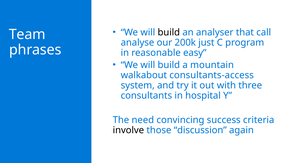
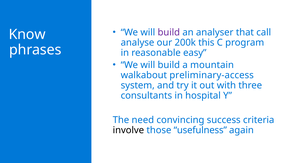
build colour: black -> purple (169, 32)
Team: Team -> Know (27, 34)
just: just -> this (206, 42)
consultants-access: consultants-access -> preliminary-access (212, 75)
discussion: discussion -> usefulness (200, 130)
